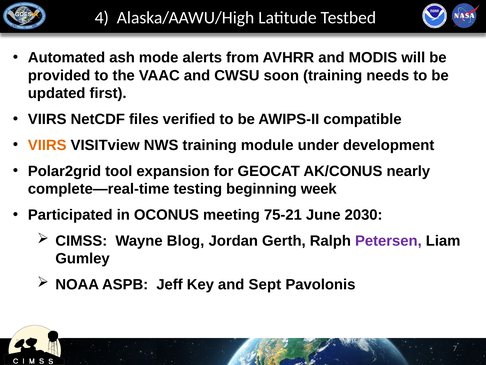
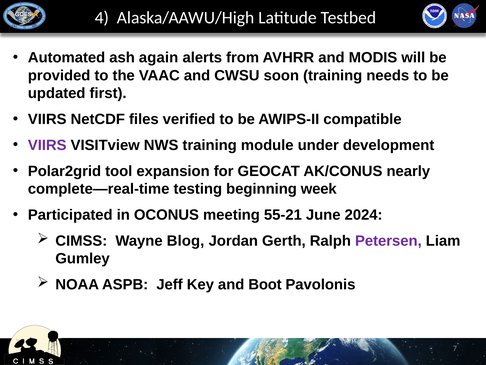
mode: mode -> again (159, 58)
VIIRS colour: orange -> purple (47, 145)
75-21: 75-21 -> 55-21 (283, 215)
2030: 2030 -> 2024 (364, 215)
Sept: Sept -> Boot (265, 284)
